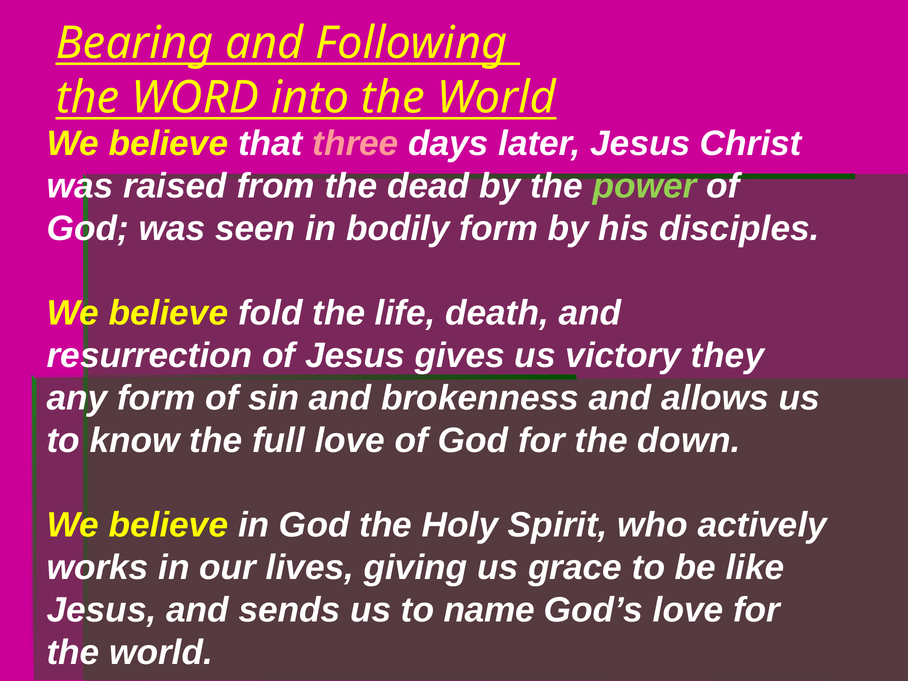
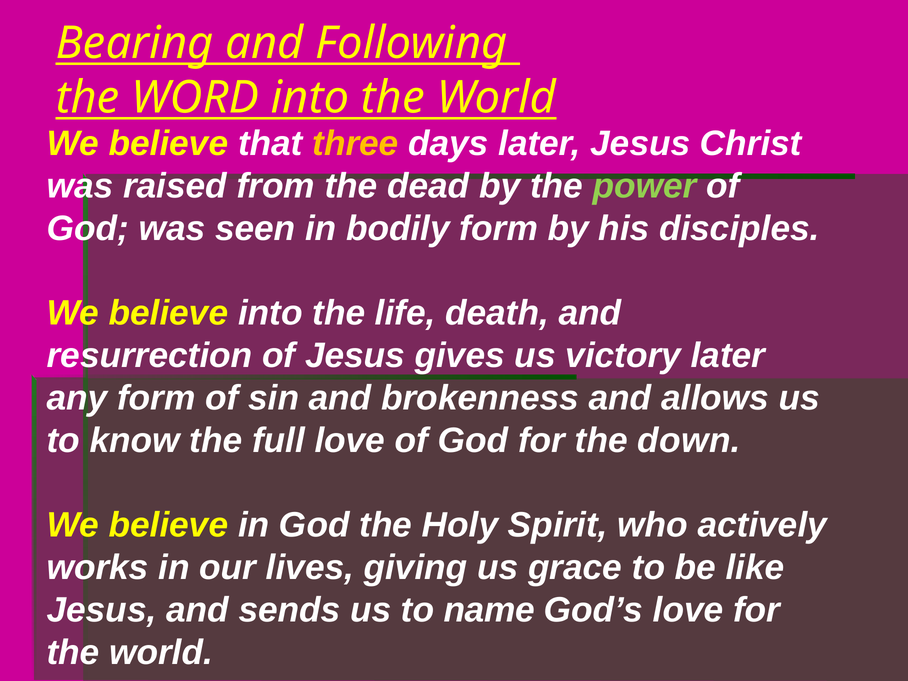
three colour: pink -> yellow (355, 144)
believe fold: fold -> into (270, 313)
victory they: they -> later (728, 356)
